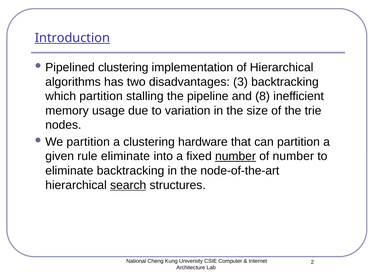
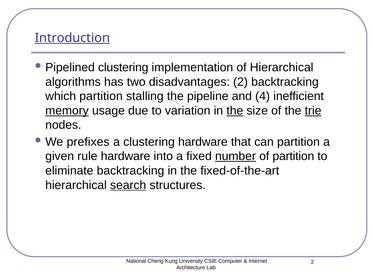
disadvantages 3: 3 -> 2 (241, 82)
8: 8 -> 4 (263, 96)
memory underline: none -> present (67, 111)
the underline: none -> present (235, 111)
trie underline: none -> present (313, 111)
partition: partition -> prefixes (88, 142)
rule eliminate: eliminate -> hardware (126, 157)
of number: number -> partition (293, 157)
node-of-the-art: node-of-the-art -> fixed-of-the-art (240, 171)
